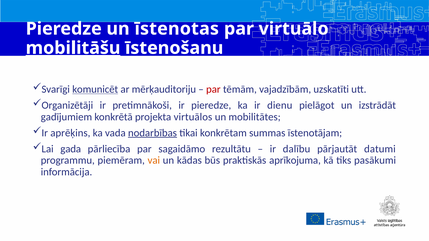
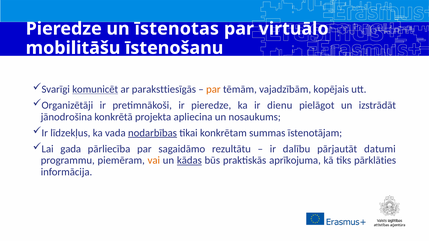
mobilitāšu underline: present -> none (73, 48)
mērķauditoriju: mērķauditoriju -> paraksttiesīgās (164, 89)
par colour: red -> orange (213, 89)
uzskatīti: uzskatīti -> kopējais (331, 89)
gadījumiem: gadījumiem -> jānodrošina (66, 117)
virtuālos: virtuālos -> apliecina (193, 117)
mobilitātes: mobilitātes -> nosaukums (255, 117)
aprēķins: aprēķins -> līdzekļus (70, 133)
kādas underline: none -> present (189, 161)
pasākumi: pasākumi -> pārklāties (375, 161)
